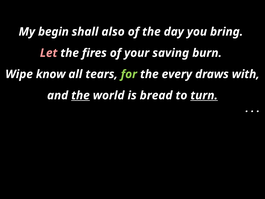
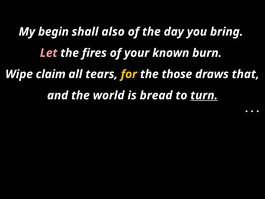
saving: saving -> known (171, 53)
know: know -> claim (51, 74)
for colour: light green -> yellow (129, 74)
every: every -> those (177, 74)
with: with -> that (246, 74)
the underline: present -> none (80, 95)
